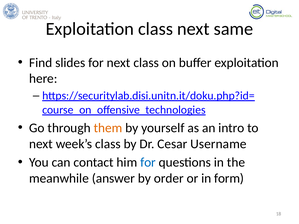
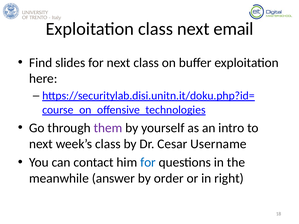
same: same -> email (234, 29)
them colour: orange -> purple (108, 128)
form: form -> right (229, 179)
